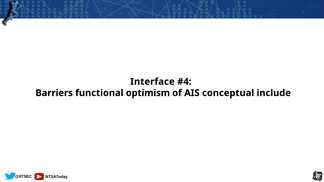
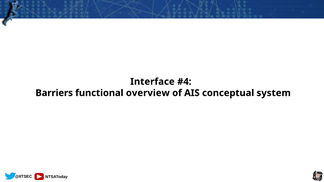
optimism: optimism -> overview (148, 93)
include: include -> system (274, 93)
